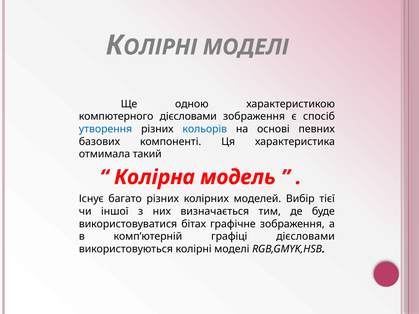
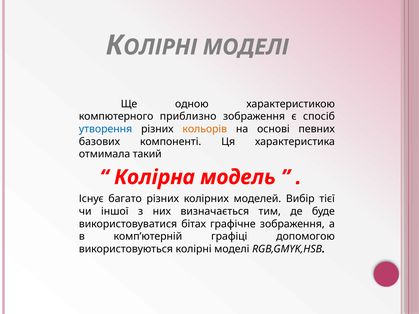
компютерного дієсловами: дієсловами -> приблизно (188, 117)
кольорів colour: blue -> orange (205, 129)
графіці дієсловами: дієсловами -> допомогою (306, 237)
